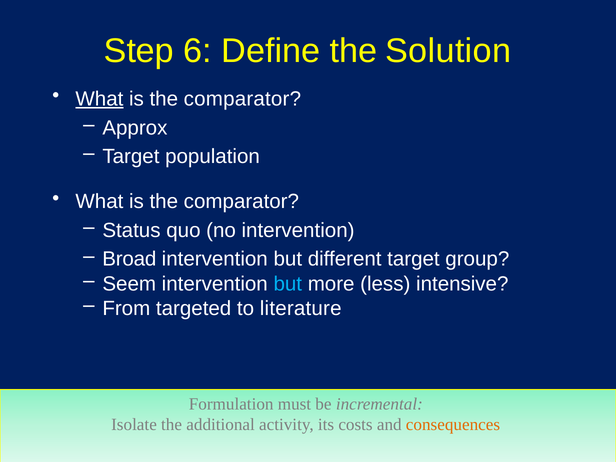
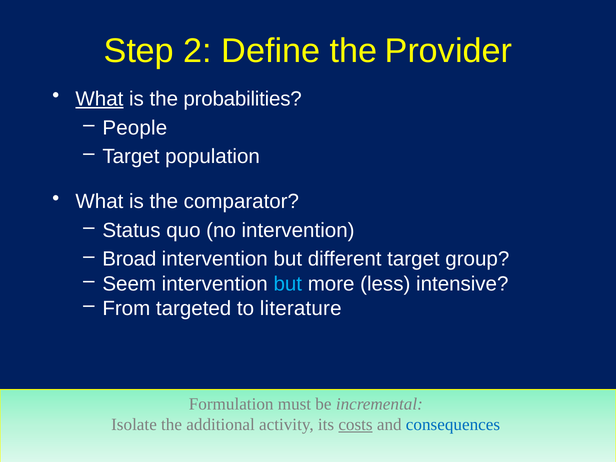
6: 6 -> 2 (198, 51)
Solution: Solution -> Provider (448, 51)
comparator: comparator -> probabilities (243, 99)
Approx: Approx -> People (135, 128)
costs underline: none -> present (355, 424)
consequences colour: orange -> blue (453, 424)
